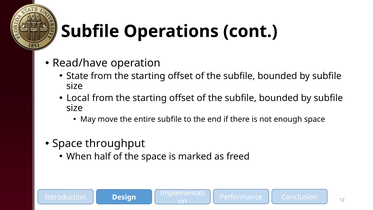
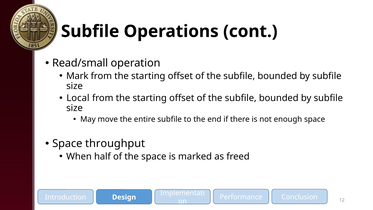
Read/have: Read/have -> Read/small (80, 63)
State: State -> Mark (77, 76)
